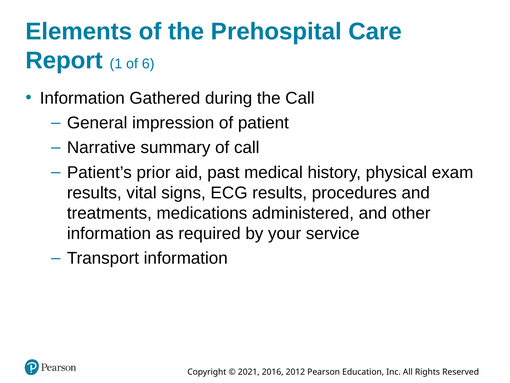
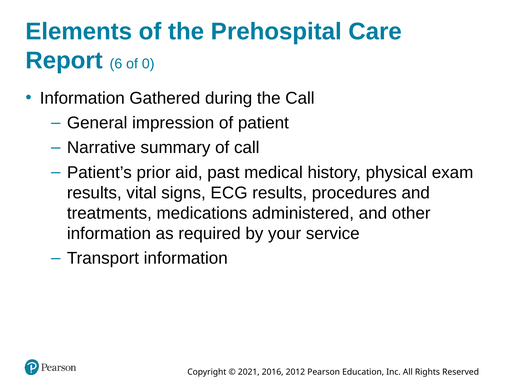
1: 1 -> 6 (116, 64)
6: 6 -> 0 (148, 64)
